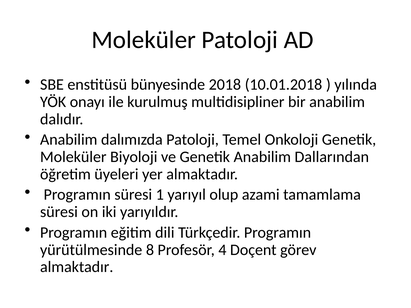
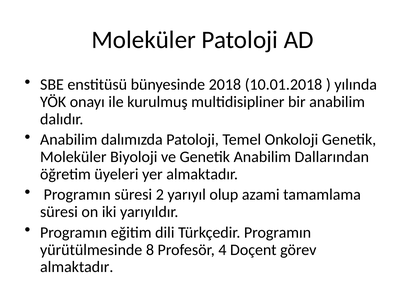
1: 1 -> 2 (160, 195)
